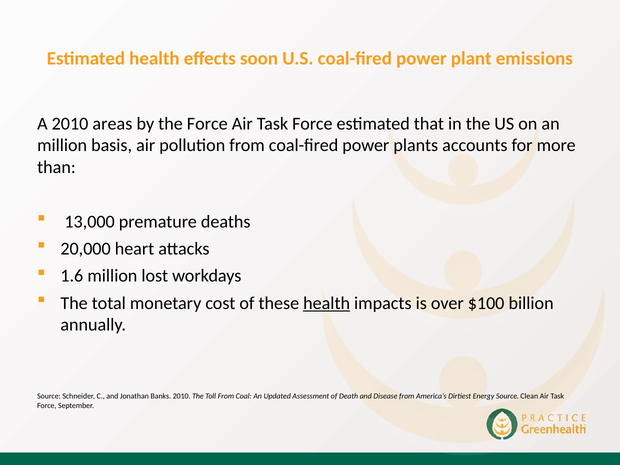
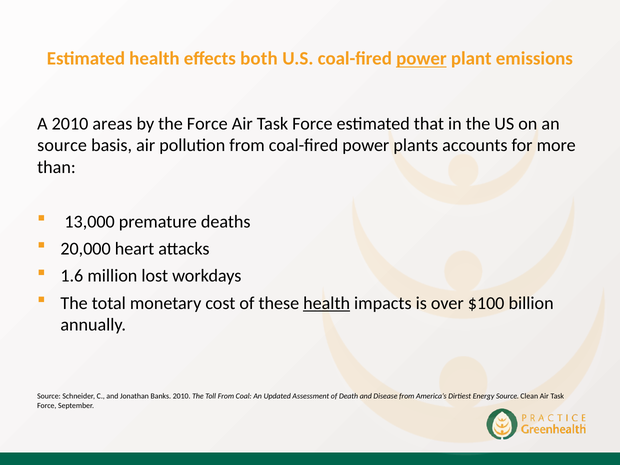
soon: soon -> both (259, 59)
power underline: none -> present (421, 59)
million: million -> source (62, 145)
